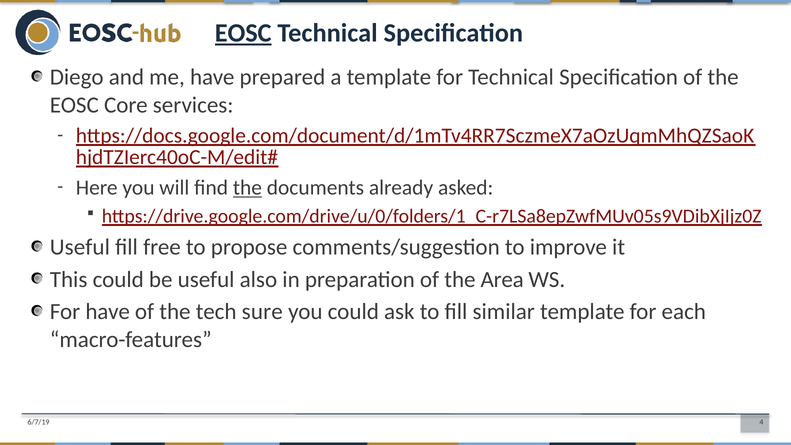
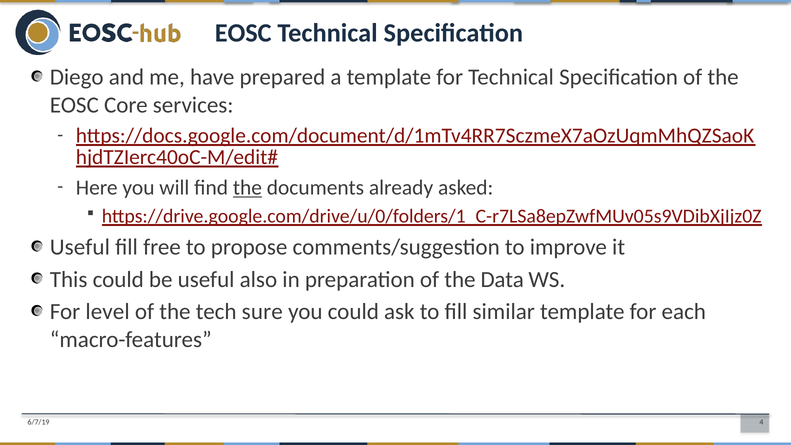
EOSC underline: present -> none (243, 33)
Area: Area -> Data (502, 279)
For have: have -> level (108, 312)
